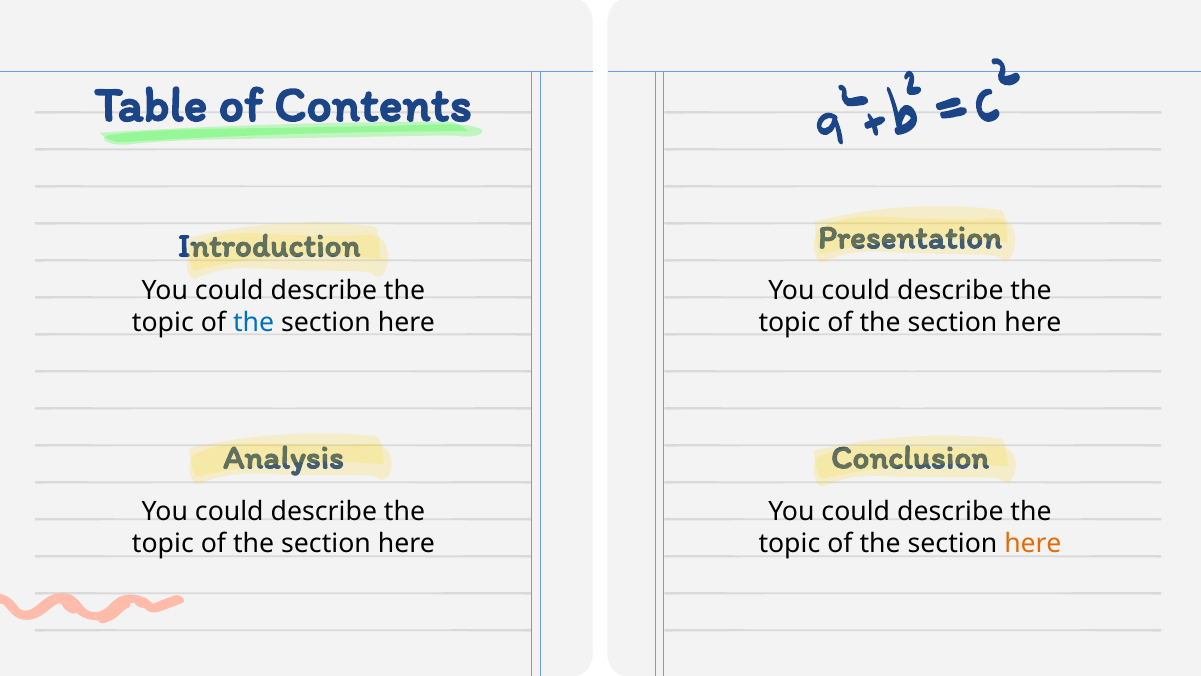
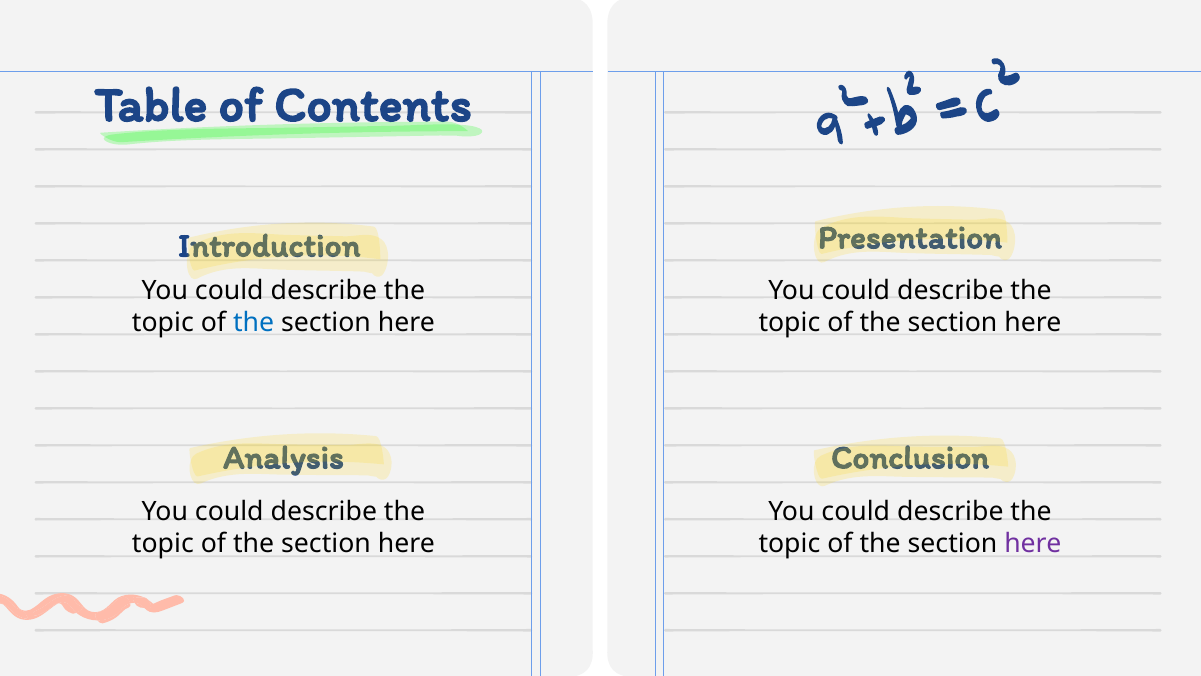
here colour: orange -> purple (1033, 543)
